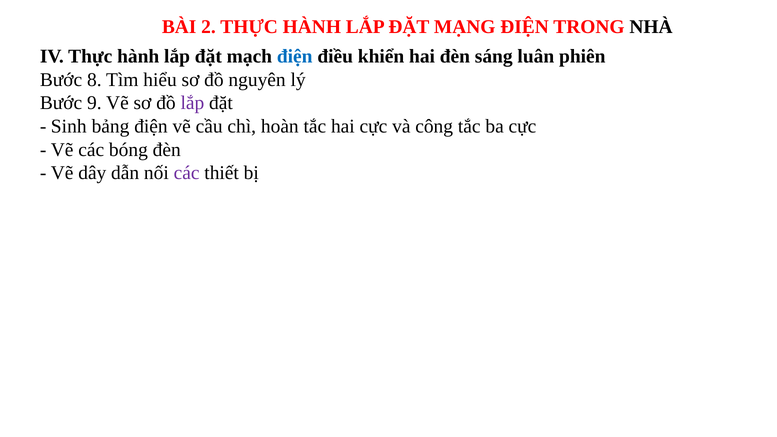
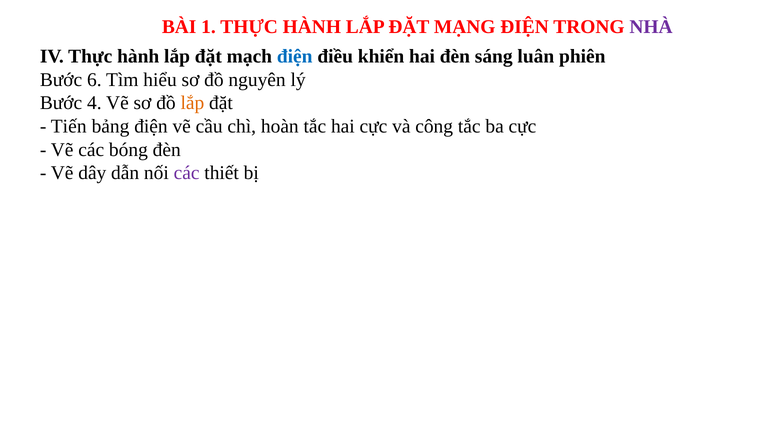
2: 2 -> 1 (209, 27)
NHÀ colour: black -> purple (651, 27)
8: 8 -> 6 (94, 80)
9: 9 -> 4 (94, 103)
lắp colour: purple -> orange (192, 103)
Sinh: Sinh -> Tiến (69, 126)
